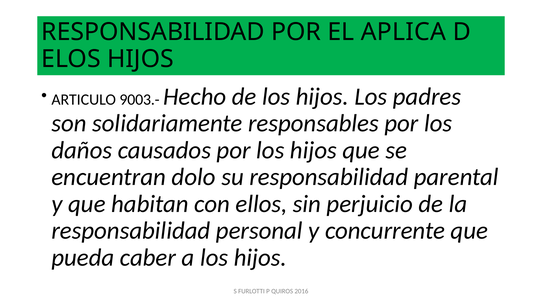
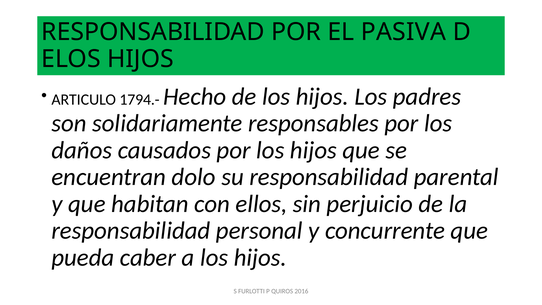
APLICA: APLICA -> PASIVA (403, 32)
9003.-: 9003.- -> 1794.- (140, 99)
